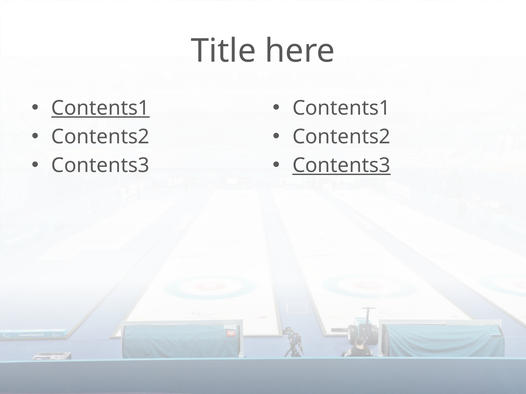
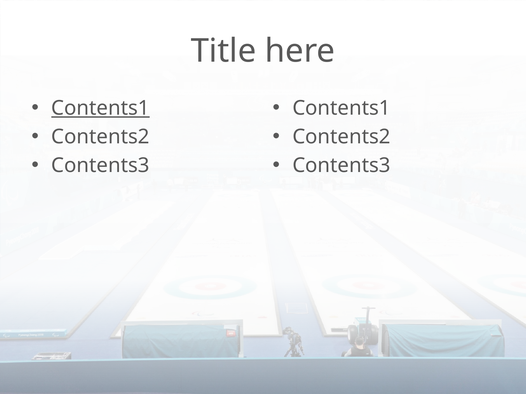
Contents3 underline: present -> none (342, 166)
